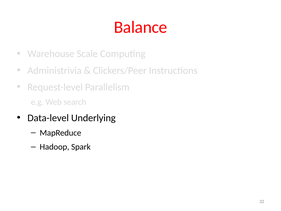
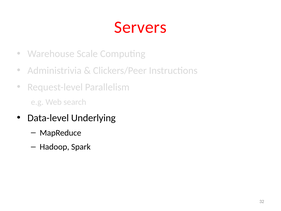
Balance: Balance -> Servers (140, 27)
